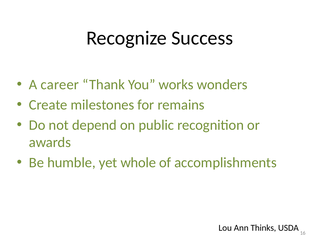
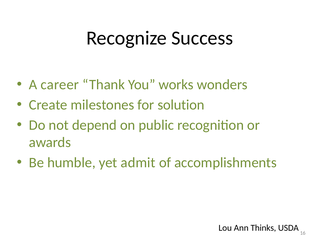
remains: remains -> solution (181, 105)
whole: whole -> admit (138, 162)
